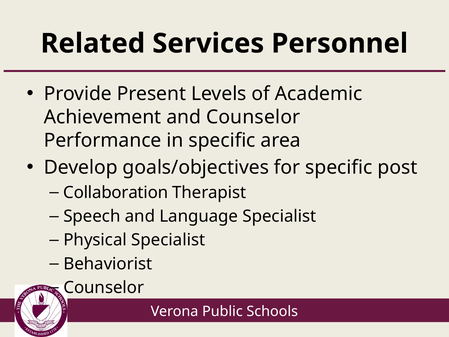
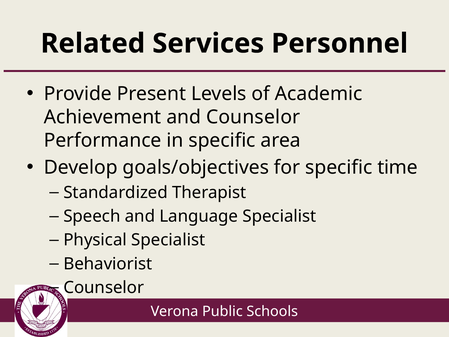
post: post -> time (398, 167)
Collaboration: Collaboration -> Standardized (116, 192)
